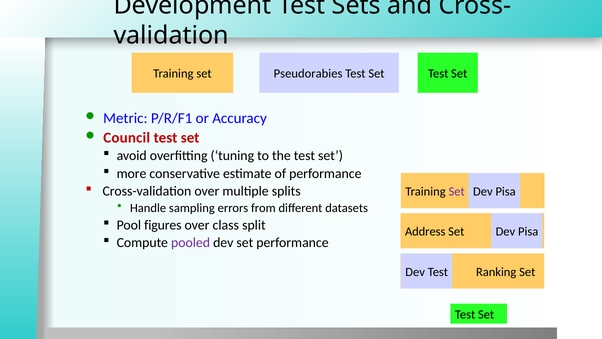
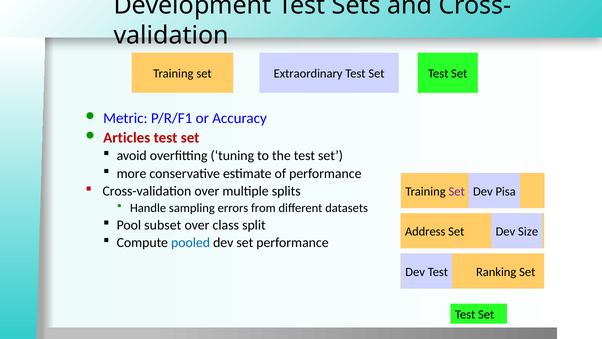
Pseudorabies: Pseudorabies -> Extraordinary (308, 74)
Council: Council -> Articles (127, 137)
figures: figures -> subset (163, 225)
Pisa: Pisa -> Size (528, 231)
pooled colour: purple -> blue (191, 242)
